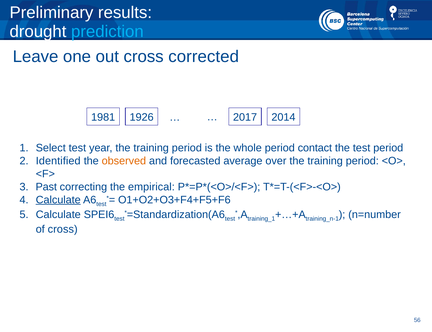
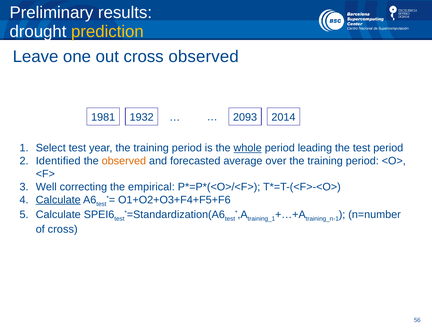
prediction colour: light blue -> yellow (107, 32)
cross corrected: corrected -> observed (204, 57)
1926: 1926 -> 1932 (142, 117)
2017: 2017 -> 2093 (245, 117)
whole underline: none -> present (248, 148)
contact: contact -> leading (315, 148)
Past: Past -> Well (46, 187)
